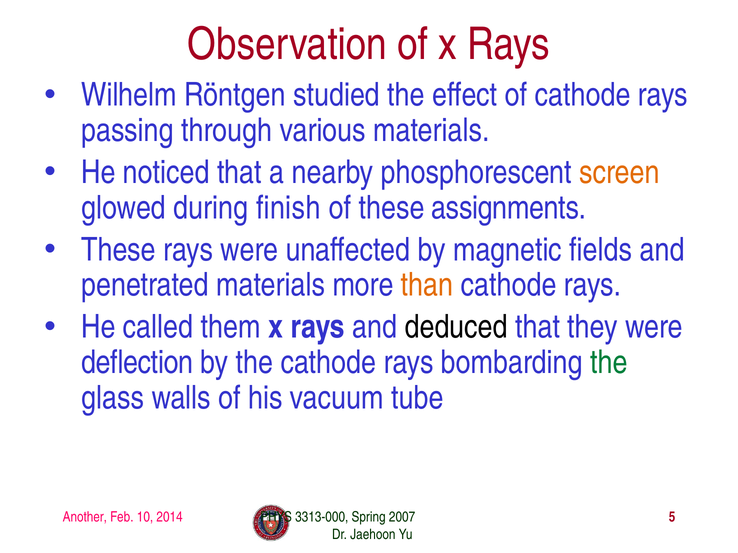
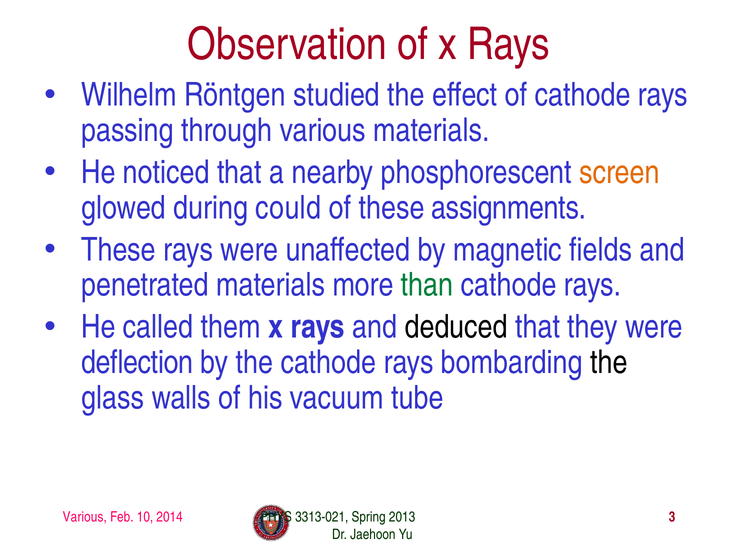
finish: finish -> could (288, 208)
than colour: orange -> green (427, 285)
the colour: green -> black (609, 363)
Another: Another -> Various (85, 518)
3313-000: 3313-000 -> 3313-021 (322, 518)
2007: 2007 -> 2013 (402, 518)
5: 5 -> 3 (672, 518)
